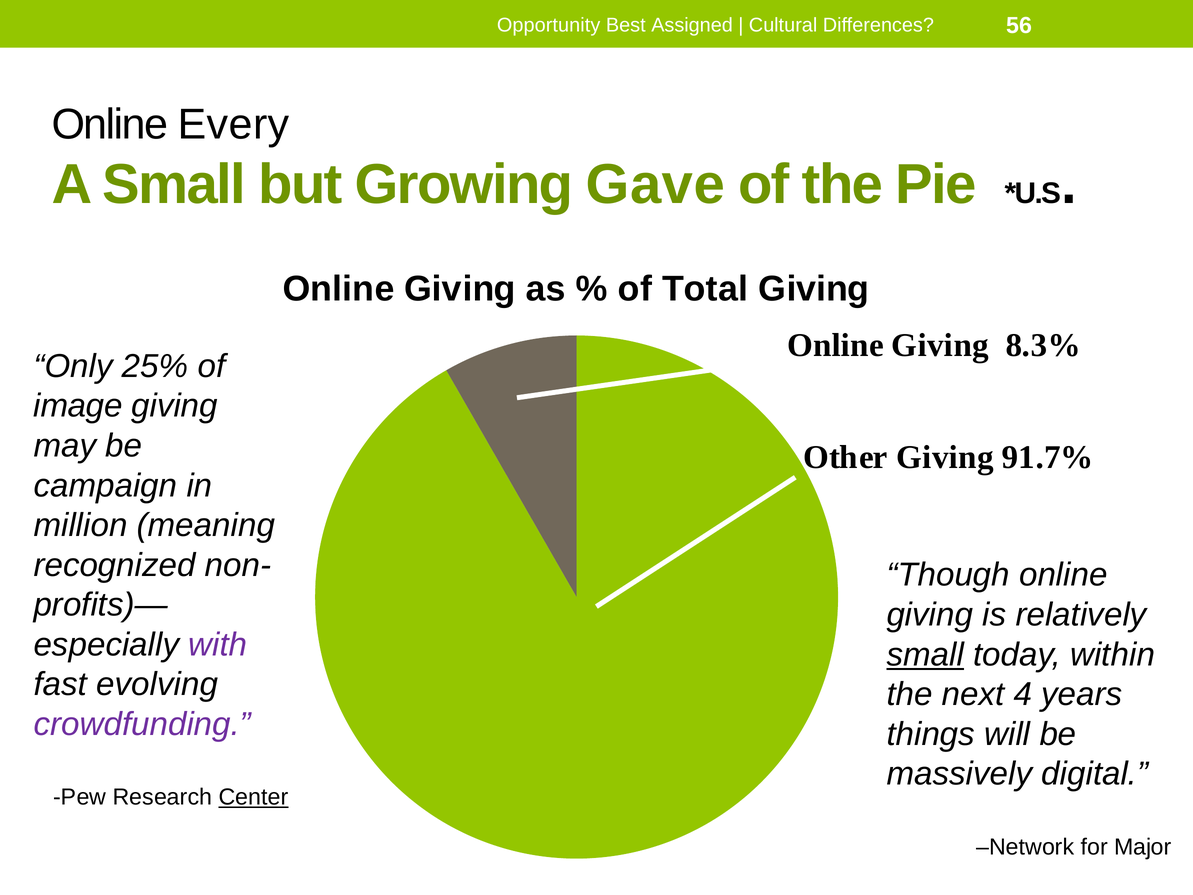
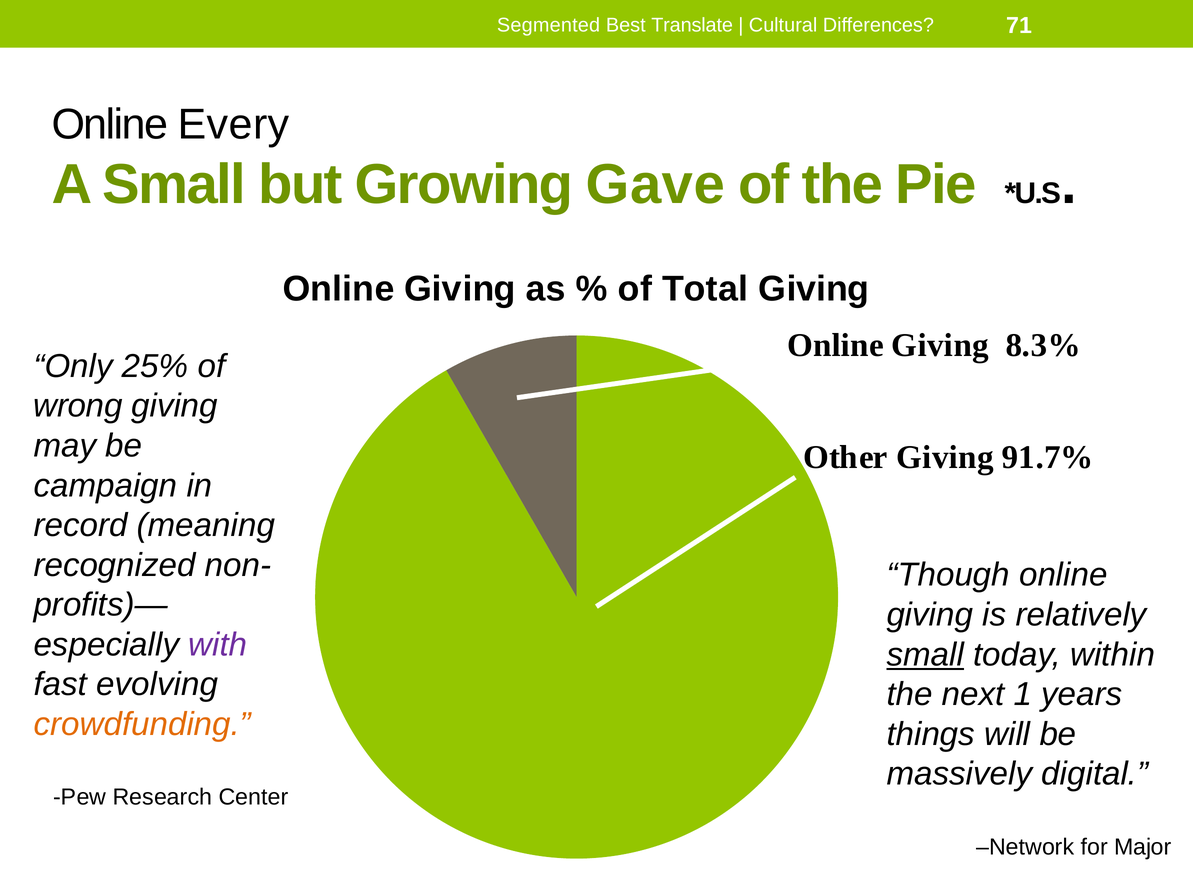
Opportunity: Opportunity -> Segmented (549, 25)
Assigned: Assigned -> Translate (692, 25)
56: 56 -> 71 (1019, 25)
image: image -> wrong (78, 406)
million: million -> record (81, 525)
4: 4 -> 1 (1023, 694)
crowdfunding colour: purple -> orange (142, 724)
Center underline: present -> none (253, 797)
